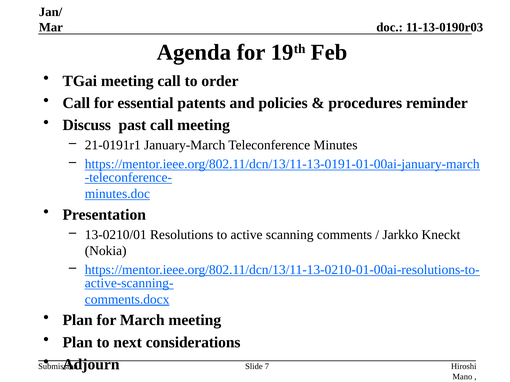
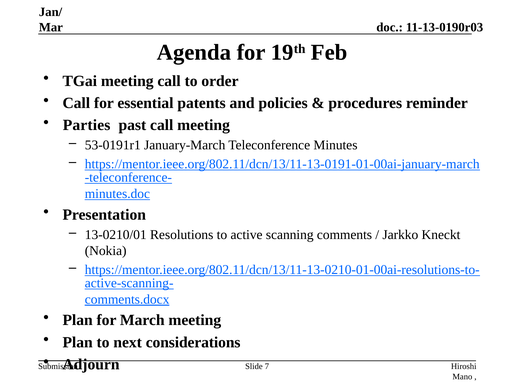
Discuss: Discuss -> Parties (87, 125)
21-0191r1: 21-0191r1 -> 53-0191r1 (113, 145)
